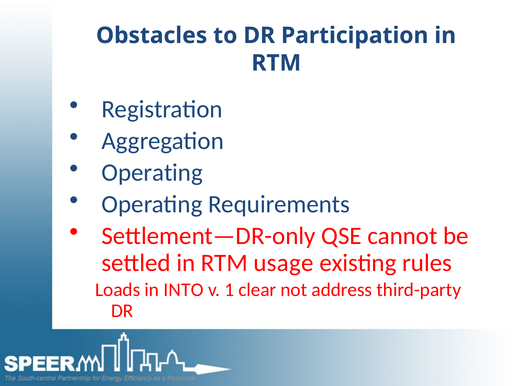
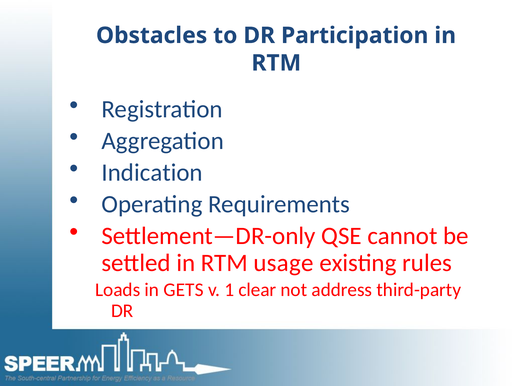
Operating: Operating -> Indication (152, 172)
INTO: INTO -> GETS (184, 289)
